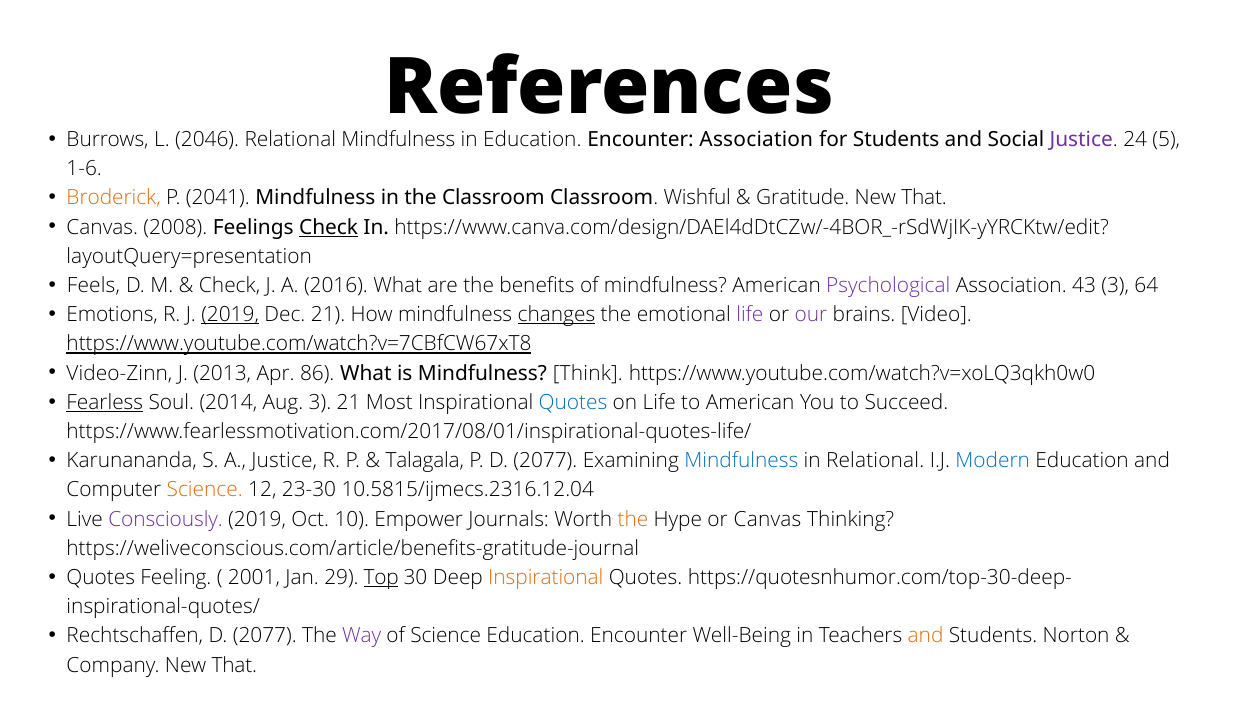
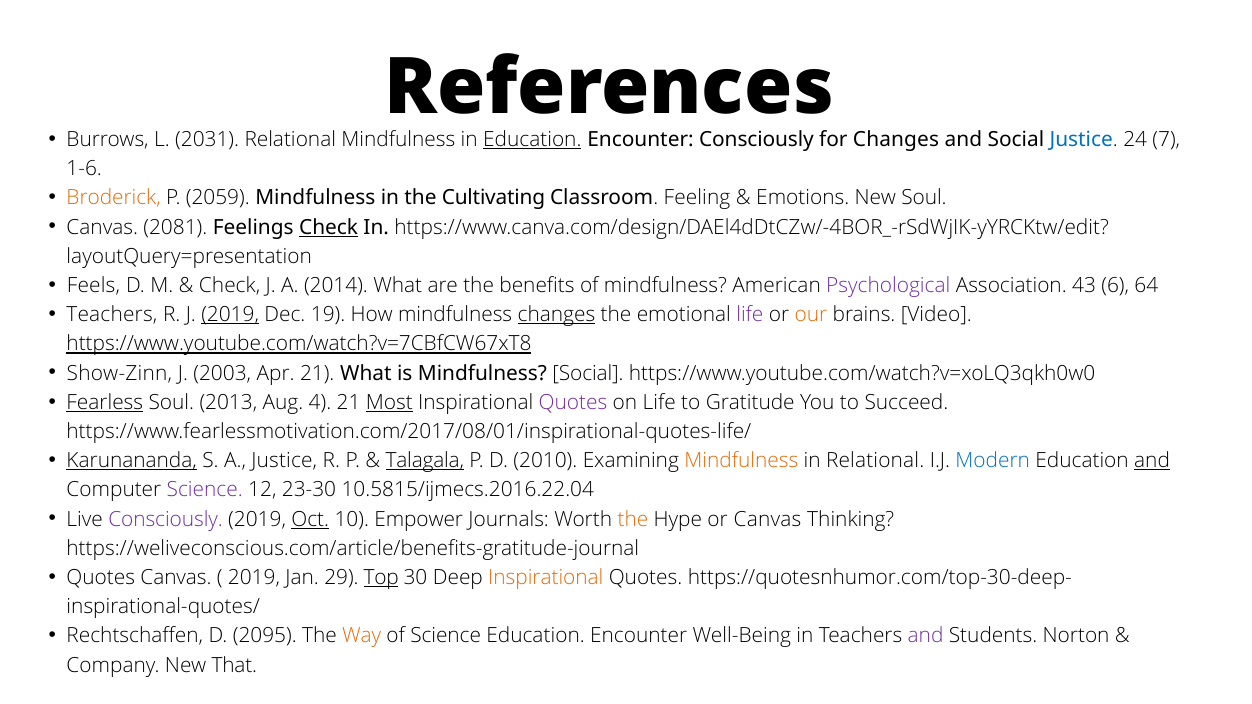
2046: 2046 -> 2031 (207, 140)
Education underline: none -> present (532, 140)
Encounter Association: Association -> Consciously (756, 140)
for Students: Students -> Changes (896, 140)
Justice colour: purple -> blue (1081, 140)
5: 5 -> 7 (1166, 140)
2041: 2041 -> 2059 (218, 198)
the Classroom: Classroom -> Cultivating (493, 198)
Wishful: Wishful -> Feeling (697, 198)
Gratitude: Gratitude -> Emotions (803, 198)
That: That -> Soul (924, 198)
2008: 2008 -> 2081 (175, 227)
2016: 2016 -> 2014 (336, 286)
43 3: 3 -> 6 (1115, 286)
Emotions: Emotions -> Teachers (112, 315)
Dec 21: 21 -> 19 (328, 315)
our colour: purple -> orange (811, 315)
Video-Zinn: Video-Zinn -> Show-Zinn (119, 373)
2013: 2013 -> 2003 (222, 373)
Apr 86: 86 -> 21 (317, 373)
Mindfulness Think: Think -> Social (588, 373)
2014: 2014 -> 2013 (228, 403)
Aug 3: 3 -> 4 (320, 403)
Most underline: none -> present (389, 403)
Quotes colour: blue -> purple (573, 403)
to American: American -> Gratitude (750, 403)
Karunananda underline: none -> present (132, 461)
Talagala underline: none -> present (425, 461)
P D 2077: 2077 -> 2010 (545, 461)
Mindfulness colour: blue -> orange (741, 461)
and underline: none -> present (1152, 461)
Science colour: orange -> purple (205, 490)
10.5815/ijmecs.2316.12.04: 10.5815/ijmecs.2316.12.04 -> 10.5815/ijmecs.2016.22.04 (468, 490)
Oct underline: none -> present (310, 519)
Quotes Feeling: Feeling -> Canvas (176, 578)
2001: 2001 -> 2019 (254, 578)
Rechtschaffen D 2077: 2077 -> 2095 (265, 636)
Way colour: purple -> orange (362, 636)
and colour: orange -> purple (926, 636)
